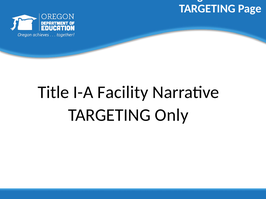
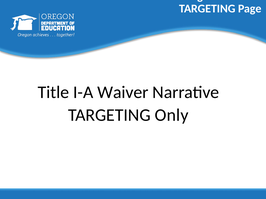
Facility: Facility -> Waiver (123, 93)
